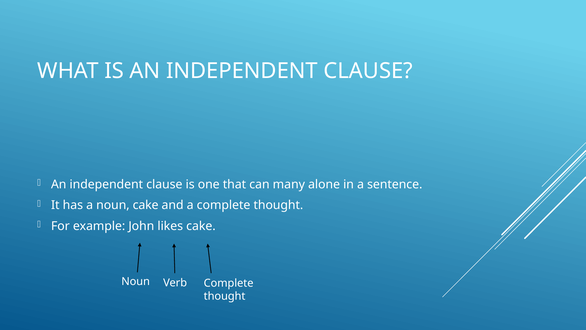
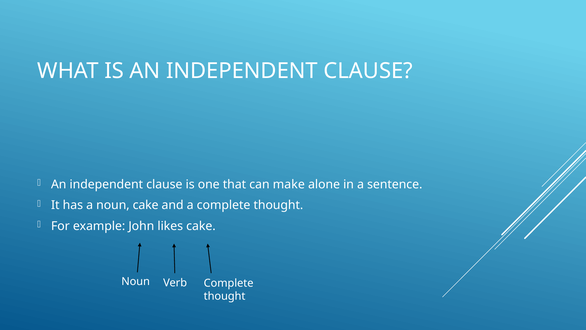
many: many -> make (289, 184)
